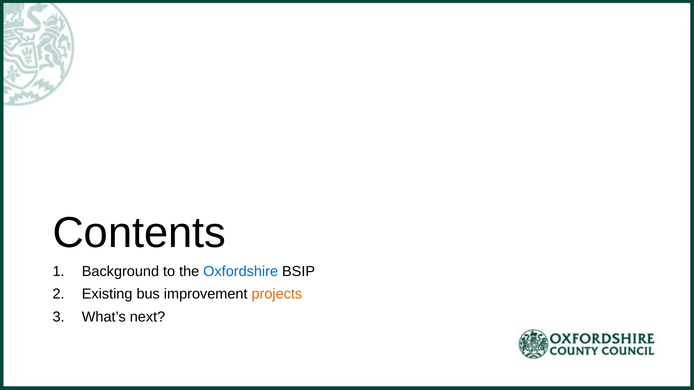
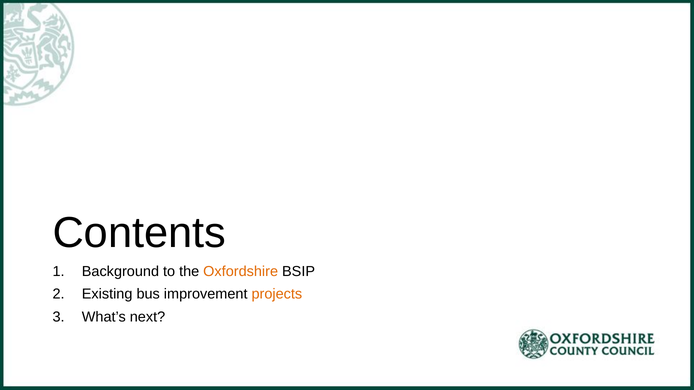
Oxfordshire colour: blue -> orange (241, 272)
